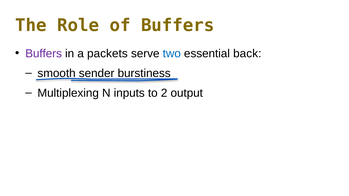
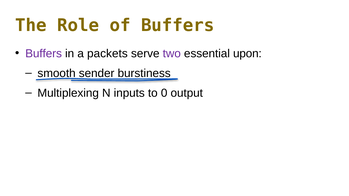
two colour: blue -> purple (172, 54)
back: back -> upon (247, 54)
2: 2 -> 0 (164, 93)
